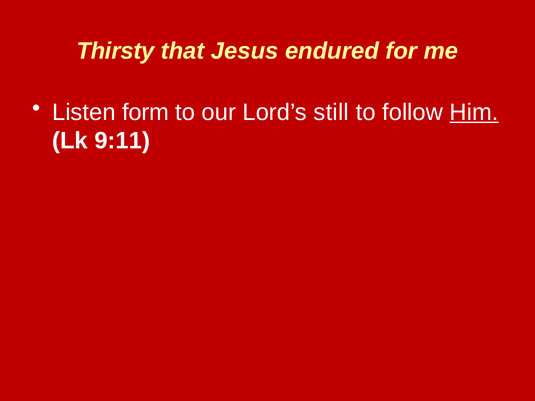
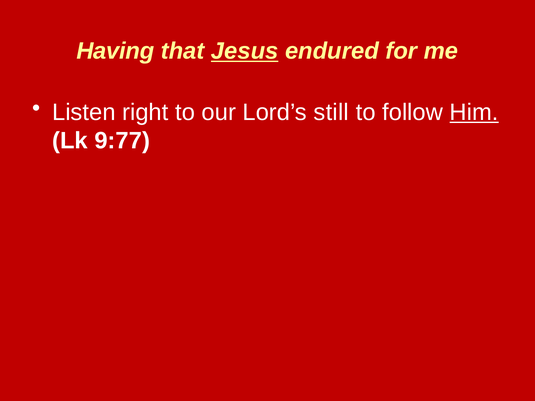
Thirsty: Thirsty -> Having (115, 51)
Jesus underline: none -> present (245, 51)
form: form -> right (145, 112)
9:11: 9:11 -> 9:77 (122, 141)
